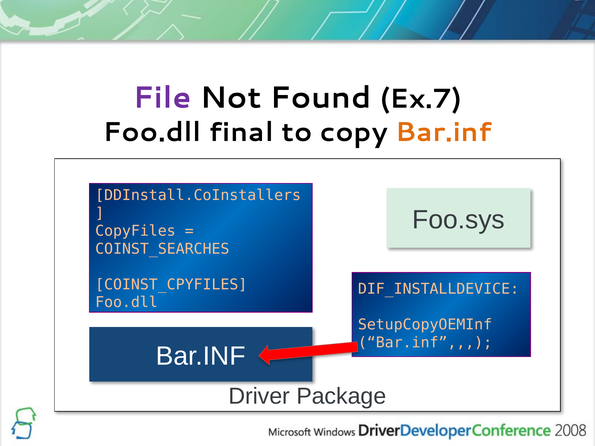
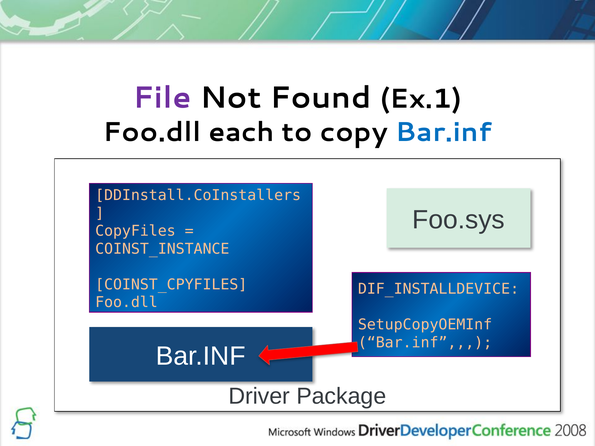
Ex.7: Ex.7 -> Ex.1 (421, 99)
final: final -> each (241, 132)
Bar.inf colour: orange -> blue (443, 132)
COINST_SEARCHES: COINST_SEARCHES -> COINST_INSTANCE (162, 249)
